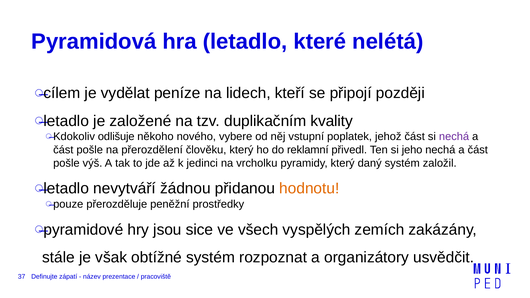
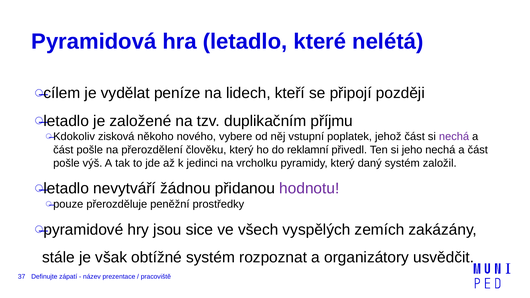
kvality: kvality -> příjmu (332, 121)
odlišuje: odlišuje -> zisková (116, 137)
hodnotu colour: orange -> purple (309, 189)
